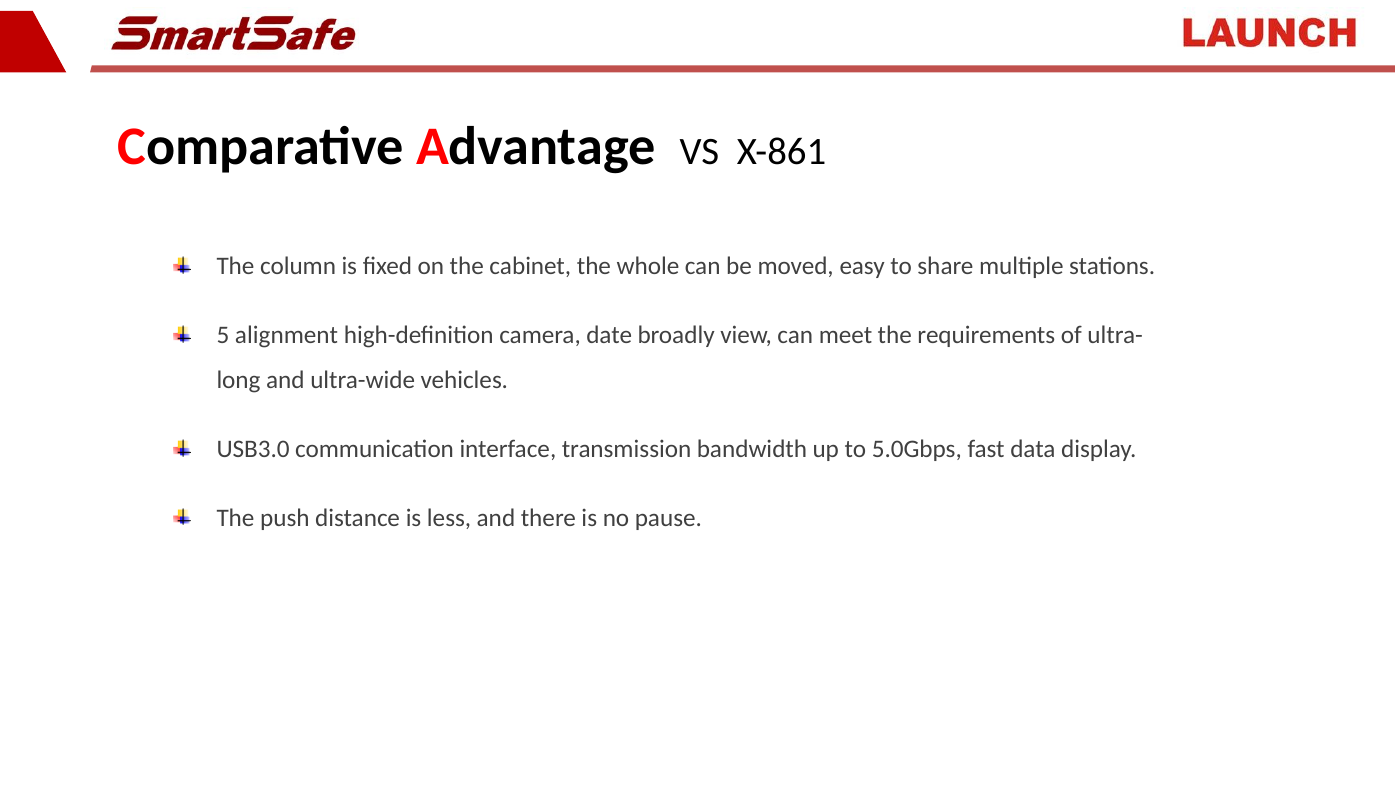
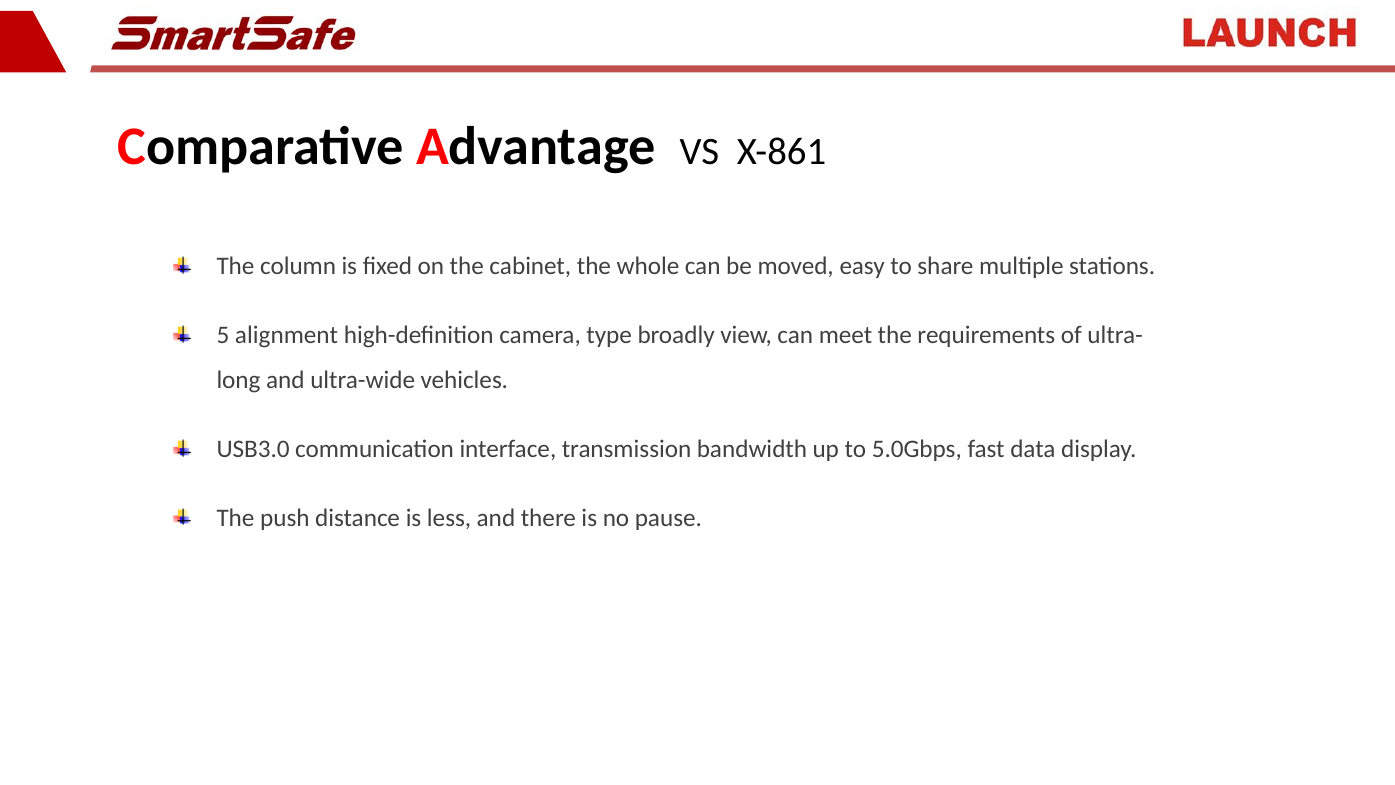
date: date -> type (609, 335)
